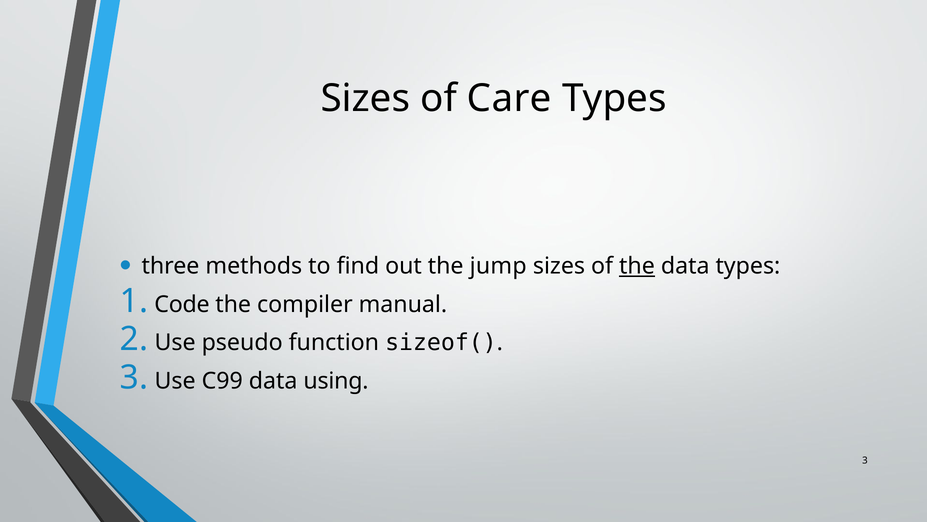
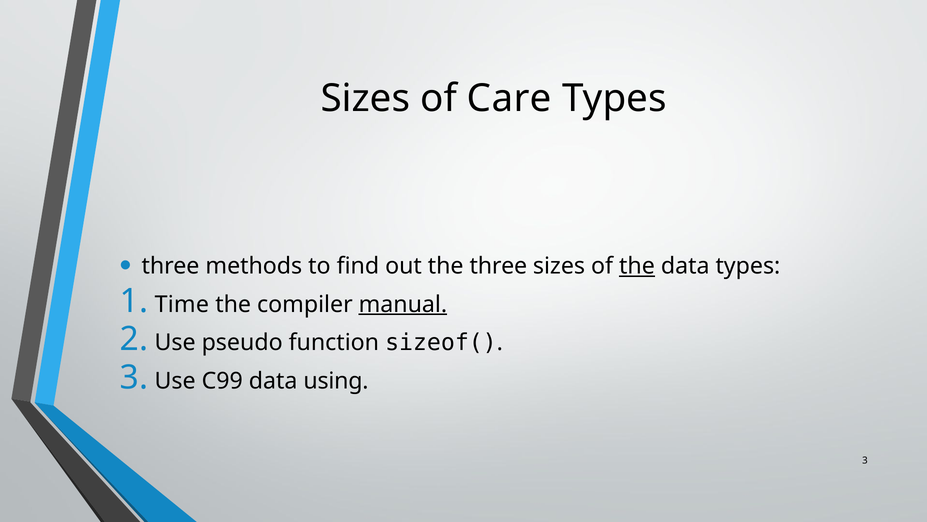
the jump: jump -> three (498, 266)
Code: Code -> Time (182, 304)
manual underline: none -> present (403, 304)
